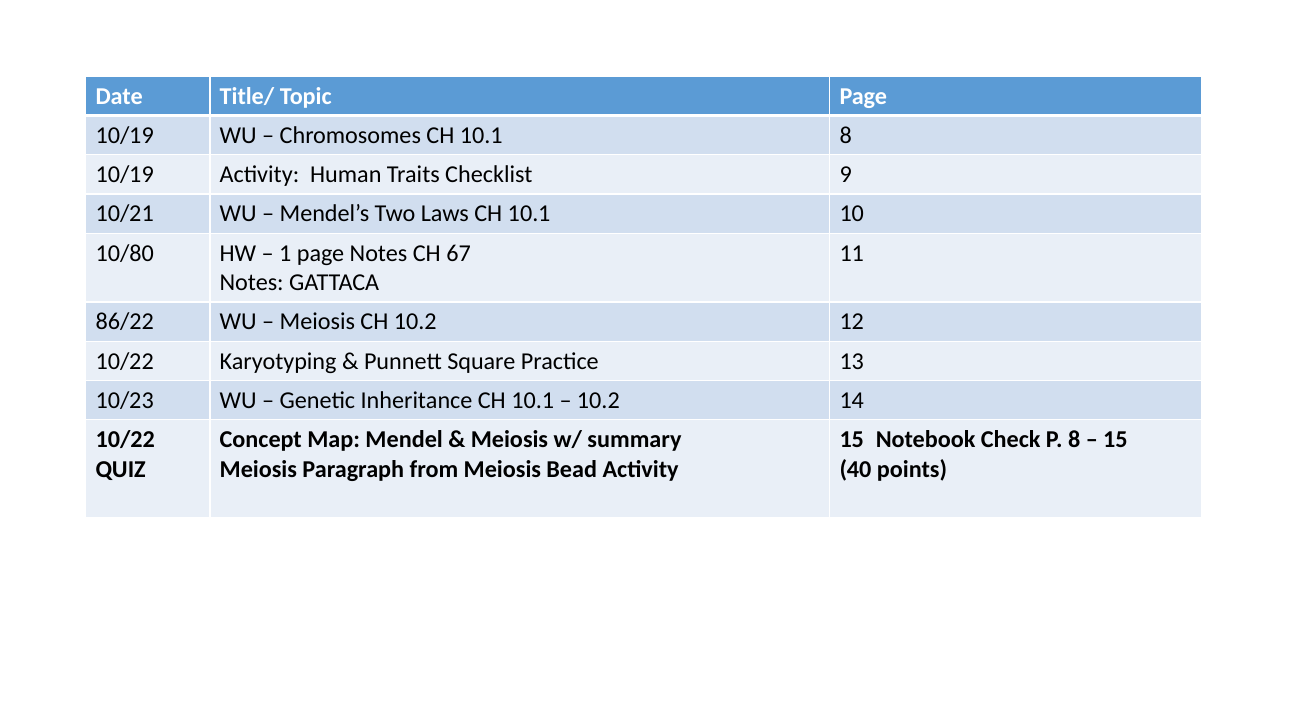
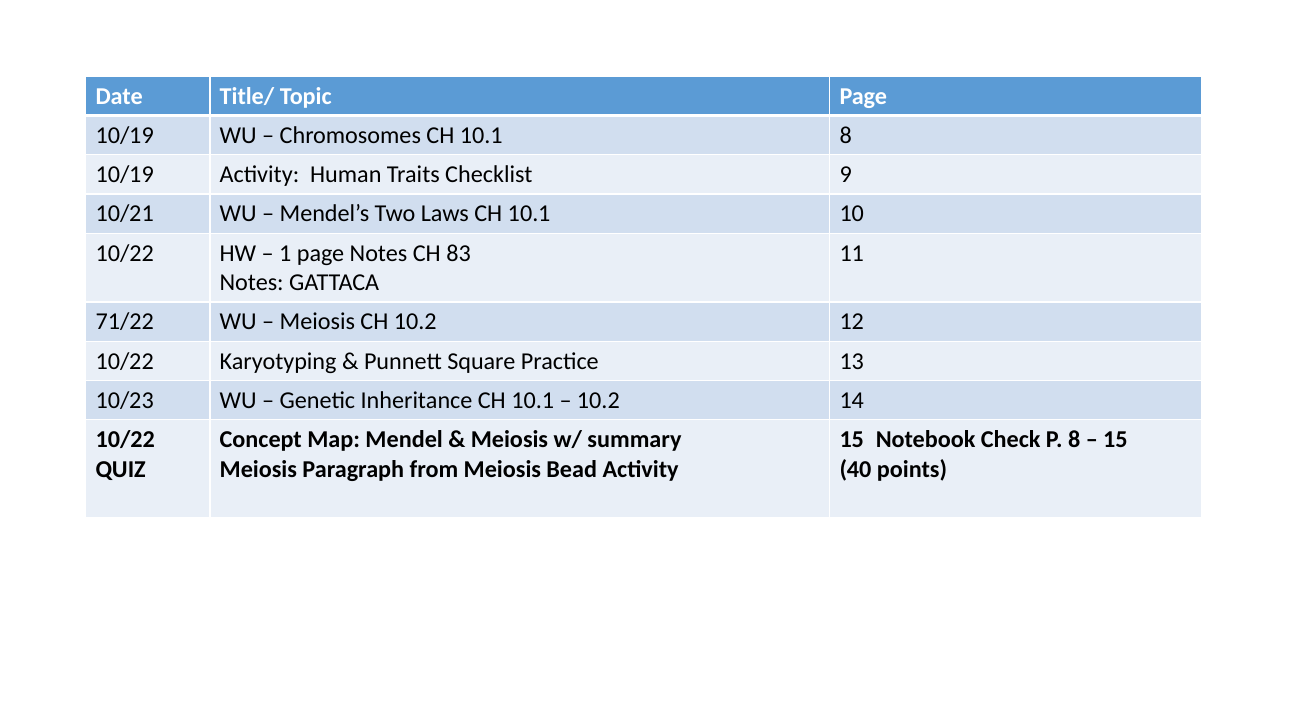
10/80: 10/80 -> 10/22 (125, 253)
67: 67 -> 83 (459, 253)
86/22: 86/22 -> 71/22 (125, 322)
